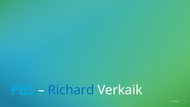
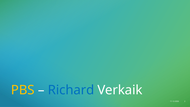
PBS colour: light blue -> yellow (23, 90)
